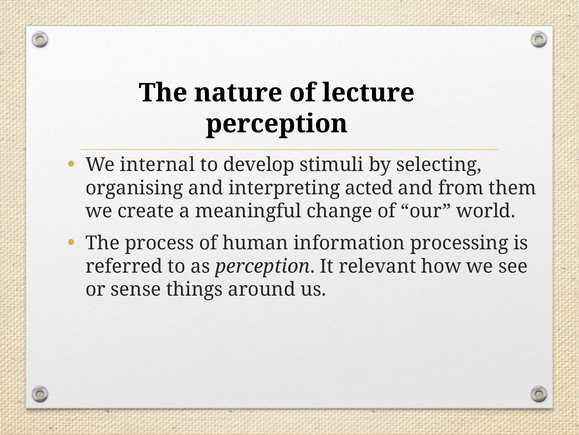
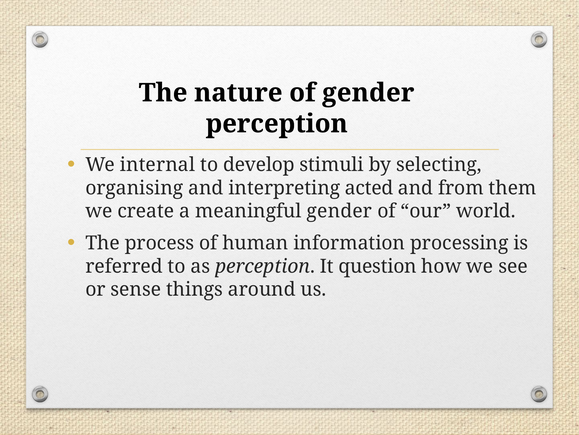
of lecture: lecture -> gender (368, 93)
meaningful change: change -> gender (339, 211)
relevant: relevant -> question (378, 266)
